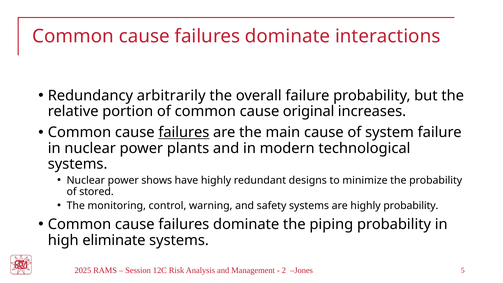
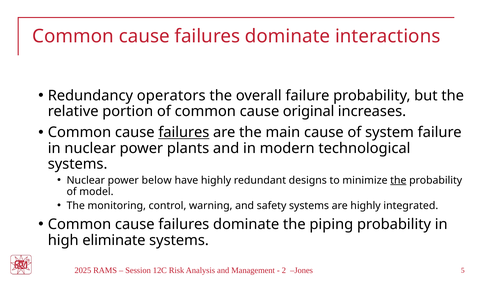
arbitrarily: arbitrarily -> operators (171, 95)
shows: shows -> below (157, 180)
the underline: none -> present (398, 180)
stored: stored -> model (96, 192)
highly probability: probability -> integrated (411, 206)
